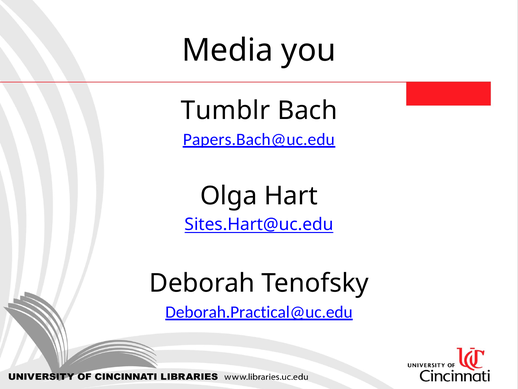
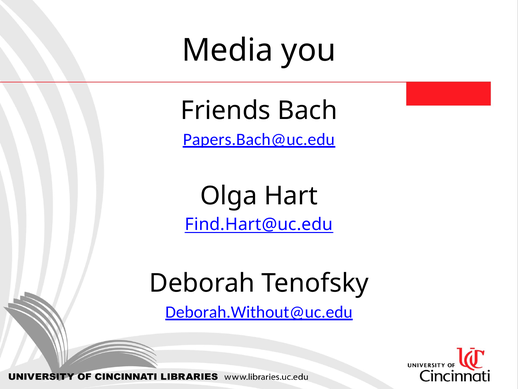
Tumblr: Tumblr -> Friends (226, 111)
Sites.Hart@uc.edu: Sites.Hart@uc.edu -> Find.Hart@uc.edu (259, 224)
Deborah.Practical@uc.edu: Deborah.Practical@uc.edu -> Deborah.Without@uc.edu (259, 312)
